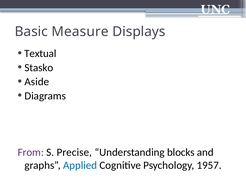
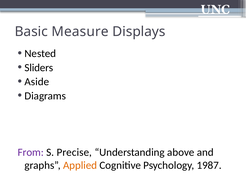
Textual: Textual -> Nested (40, 54)
Stasko: Stasko -> Sliders (39, 68)
blocks: blocks -> above (181, 153)
Applied colour: blue -> orange (80, 166)
1957: 1957 -> 1987 (209, 166)
